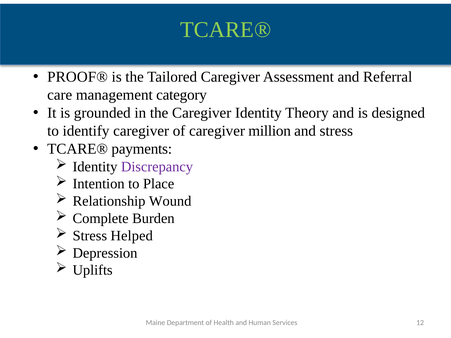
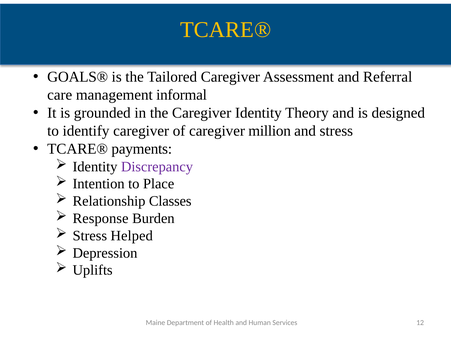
TCARE® colour: light green -> yellow (226, 30)
PROOF®: PROOF® -> GOALS® (78, 77)
category: category -> informal (182, 95)
Wound: Wound -> Classes (170, 201)
Complete: Complete -> Response (101, 219)
